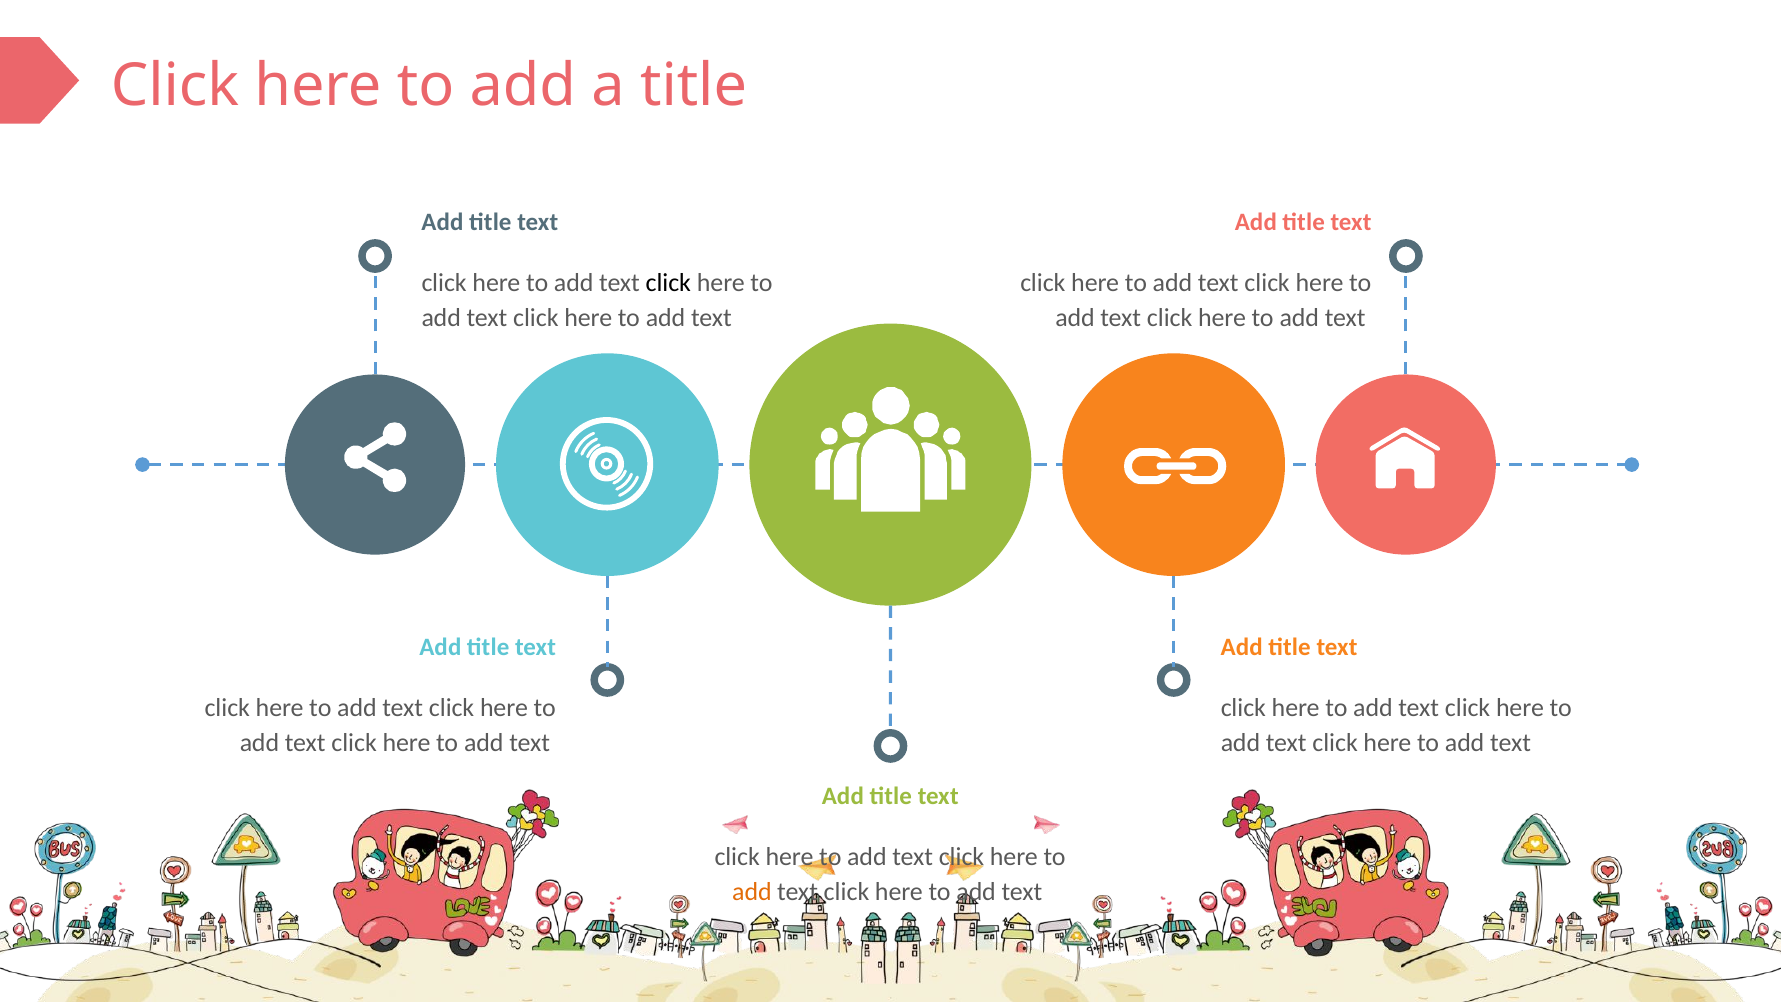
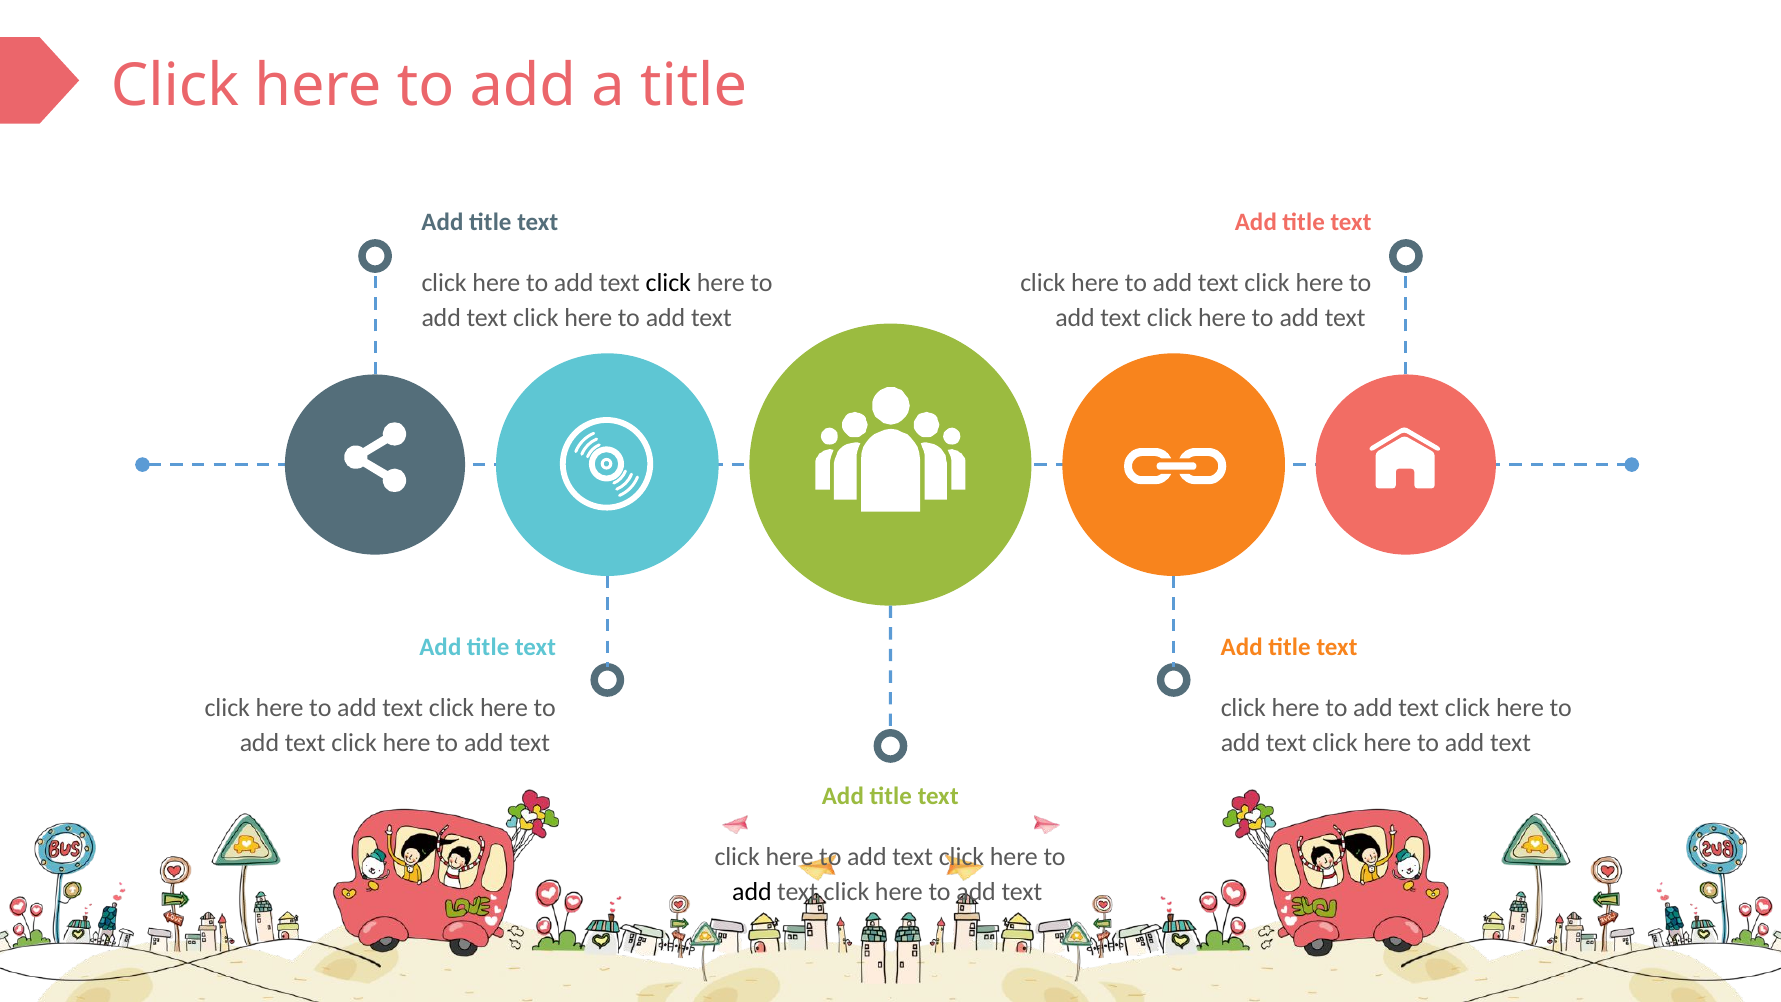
add colour: orange -> black (752, 892)
